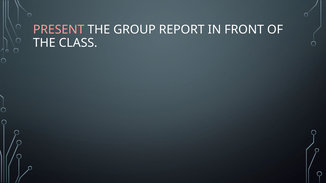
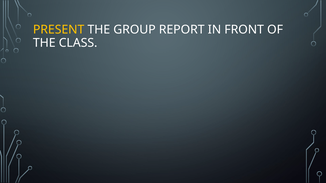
PRESENT colour: pink -> yellow (59, 30)
